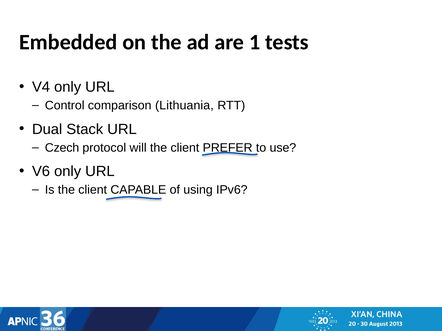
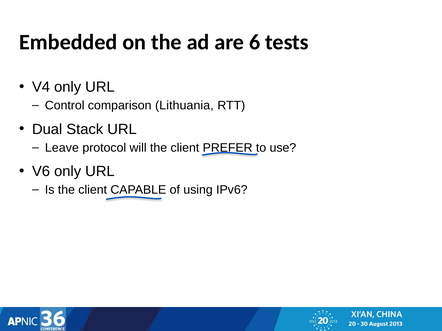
1: 1 -> 6 (255, 42)
Czech: Czech -> Leave (62, 148)
